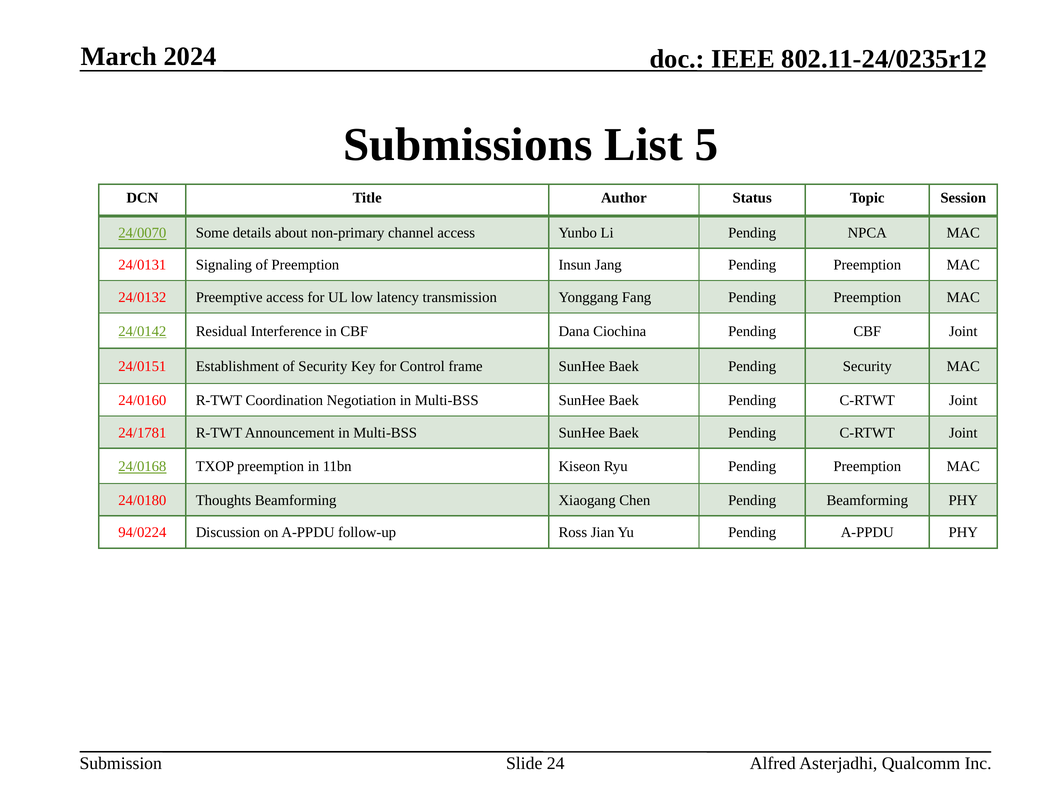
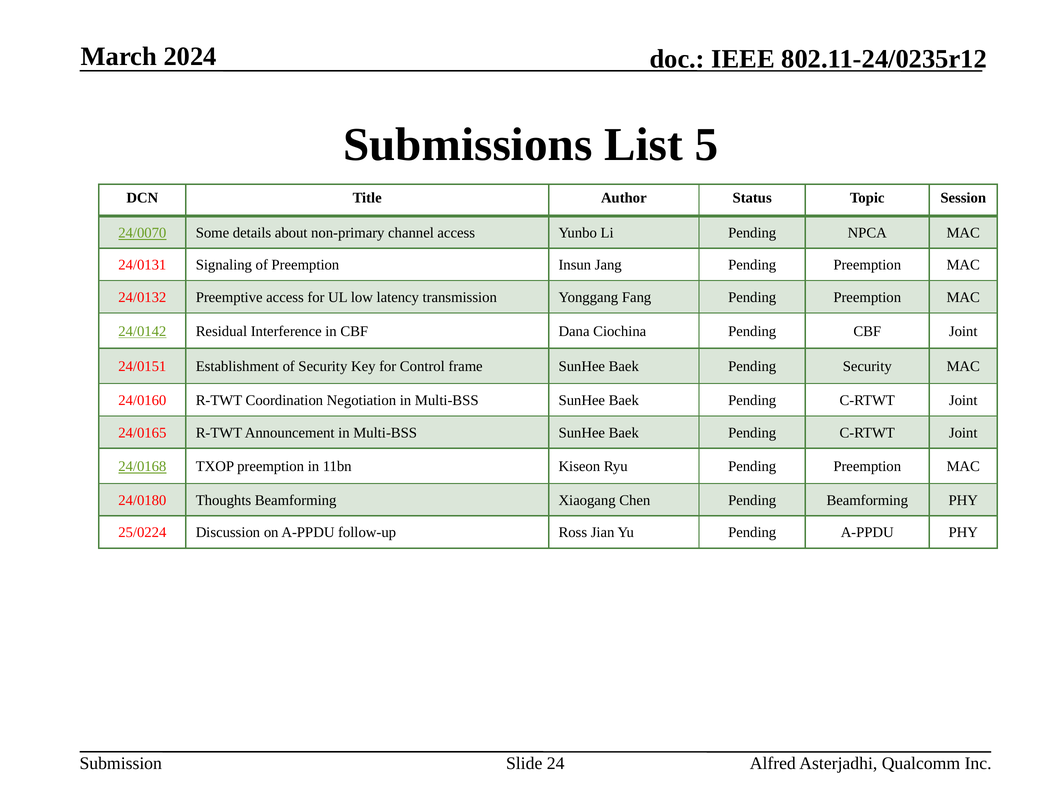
24/1781: 24/1781 -> 24/0165 (142, 433)
94/0224: 94/0224 -> 25/0224 (142, 533)
